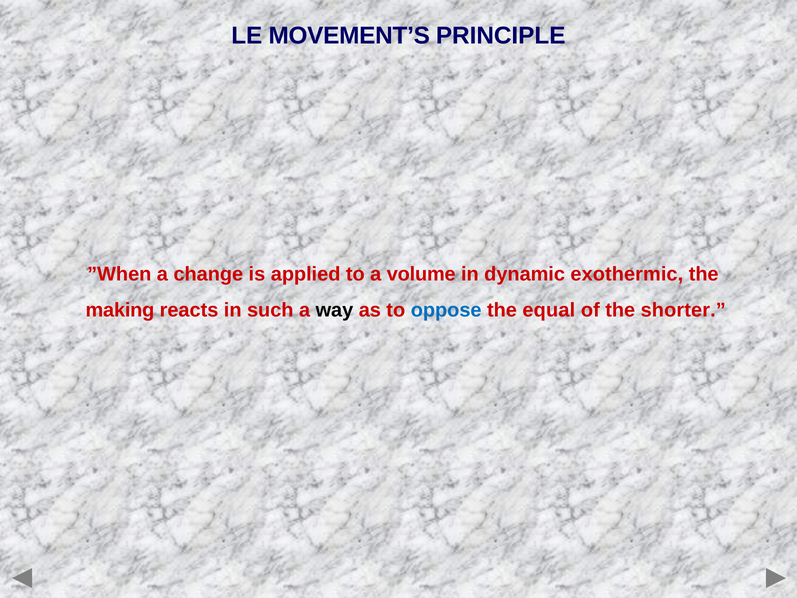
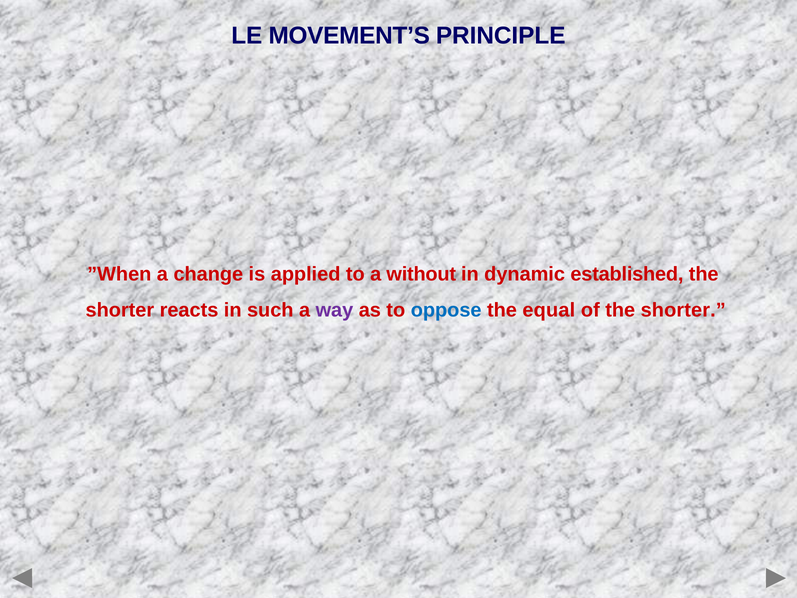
volume: volume -> without (421, 274)
exothermic: exothermic -> established (627, 274)
making: making -> shorter (120, 310)
way colour: black -> purple (334, 310)
